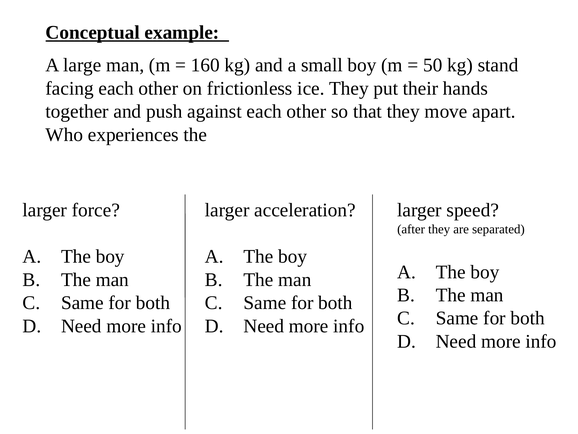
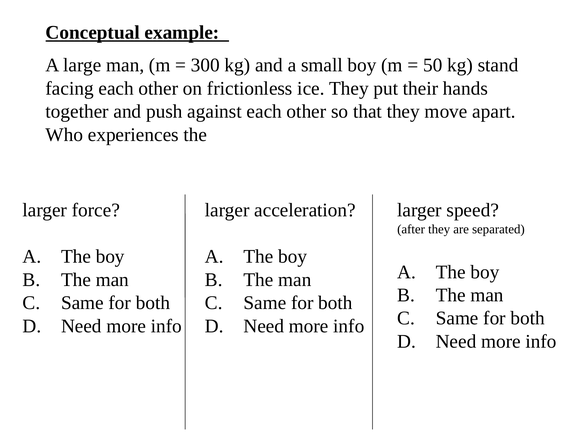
160: 160 -> 300 (205, 65)
